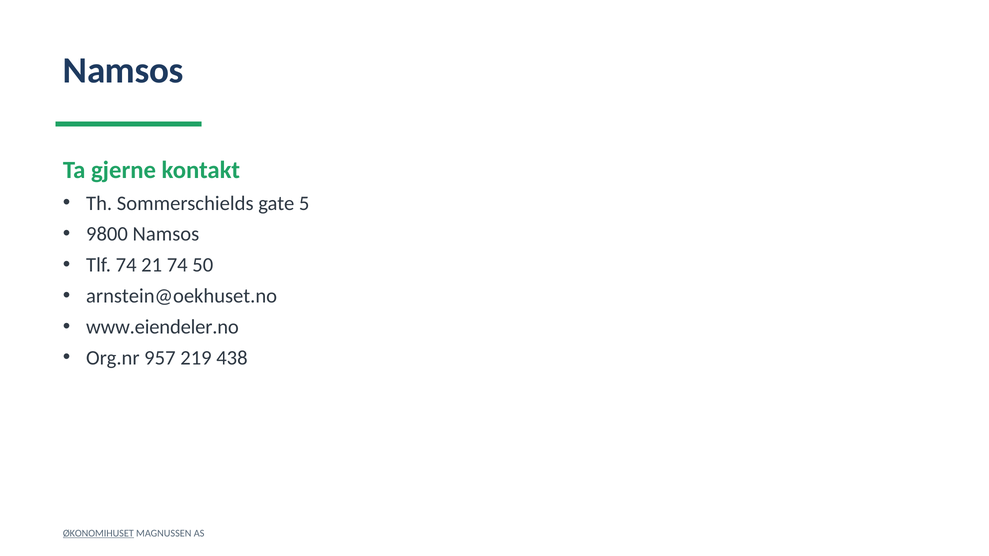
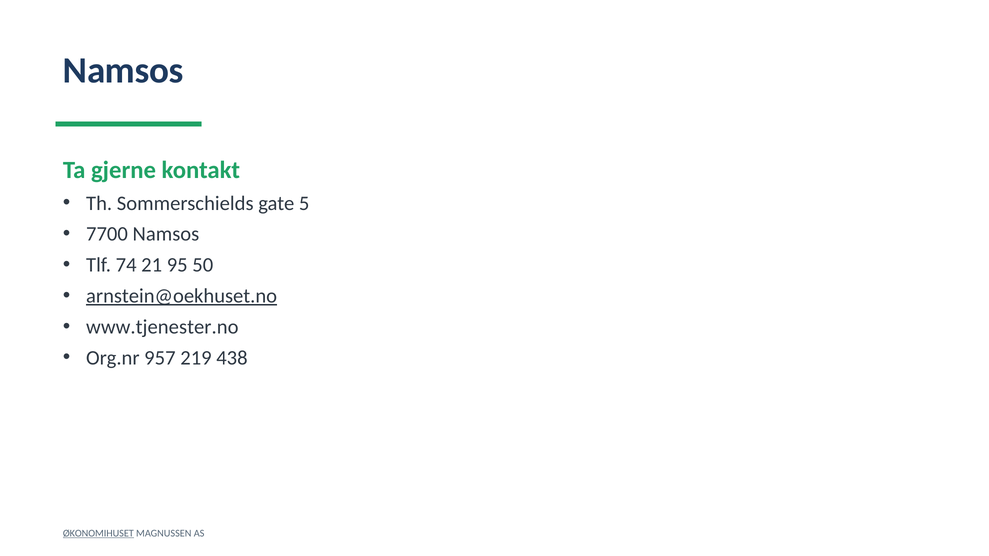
9800: 9800 -> 7700 (107, 234)
21 74: 74 -> 95 (177, 265)
arnstein@oekhuset.no underline: none -> present (182, 296)
www.eiendeler.no: www.eiendeler.no -> www.tjenester.no (162, 327)
